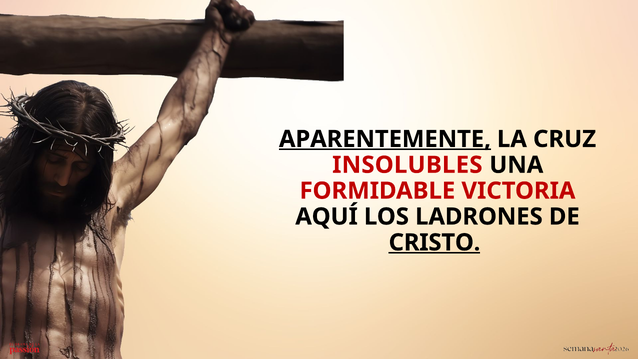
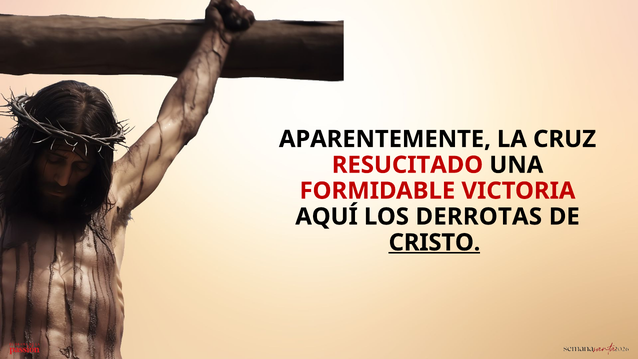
APARENTEMENTE underline: present -> none (385, 139)
INSOLUBLES: INSOLUBLES -> RESUCITADO (407, 165)
LADRONES: LADRONES -> DERROTAS (479, 217)
